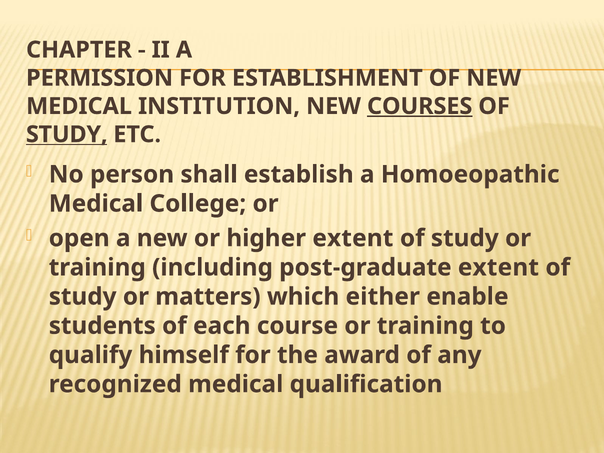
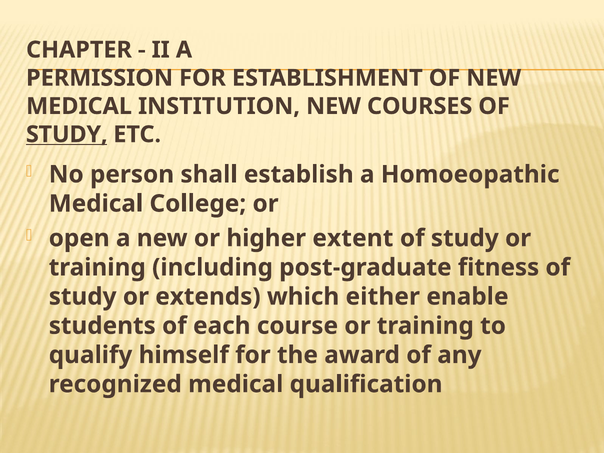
COURSES underline: present -> none (420, 106)
post-graduate extent: extent -> fitness (499, 267)
matters: matters -> extends (208, 297)
